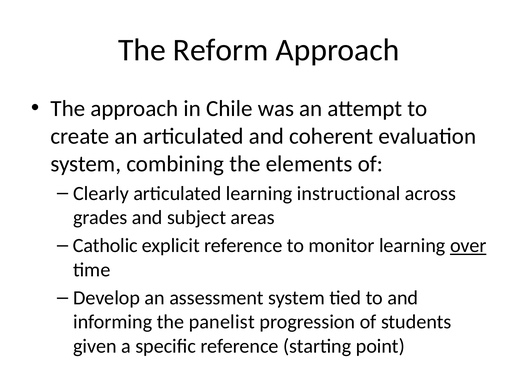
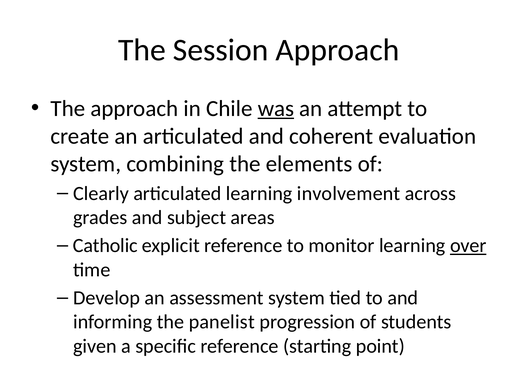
Reform: Reform -> Session (221, 50)
was underline: none -> present (276, 109)
instructional: instructional -> involvement (349, 194)
